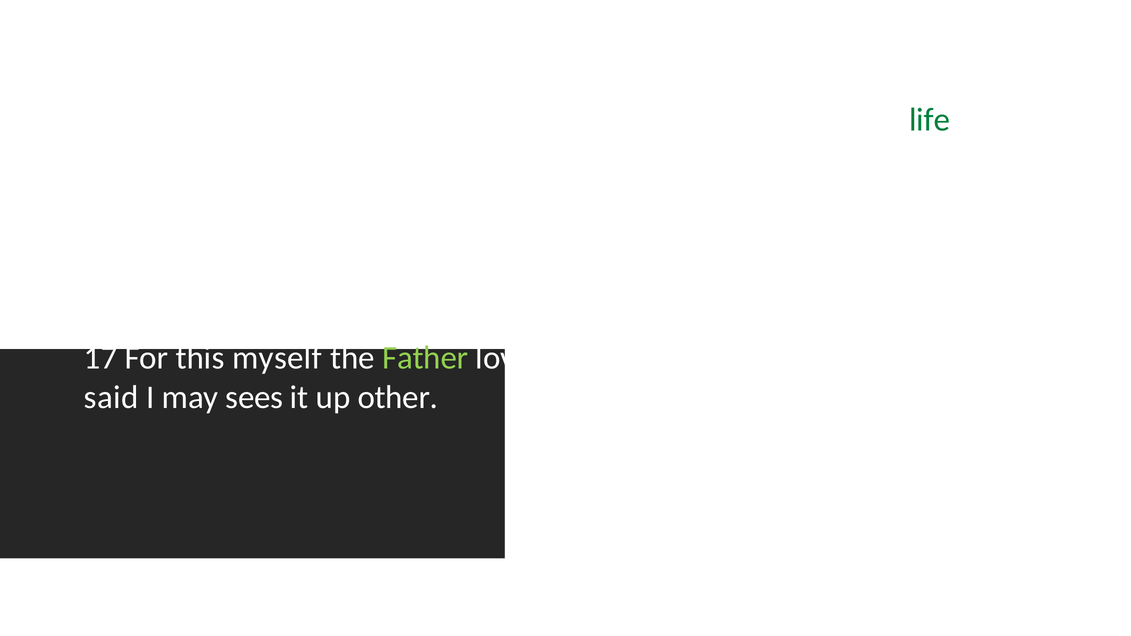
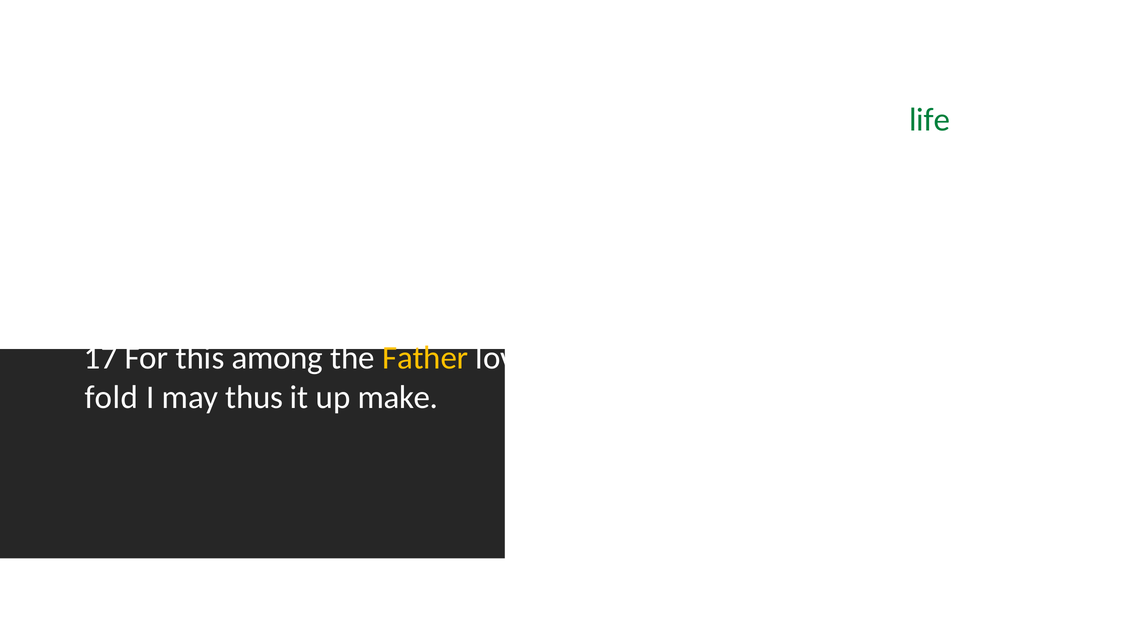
myself: myself -> among (277, 358)
Father colour: light green -> yellow (425, 358)
said: said -> fold (111, 397)
sees: sees -> thus (254, 397)
up other: other -> make (398, 397)
